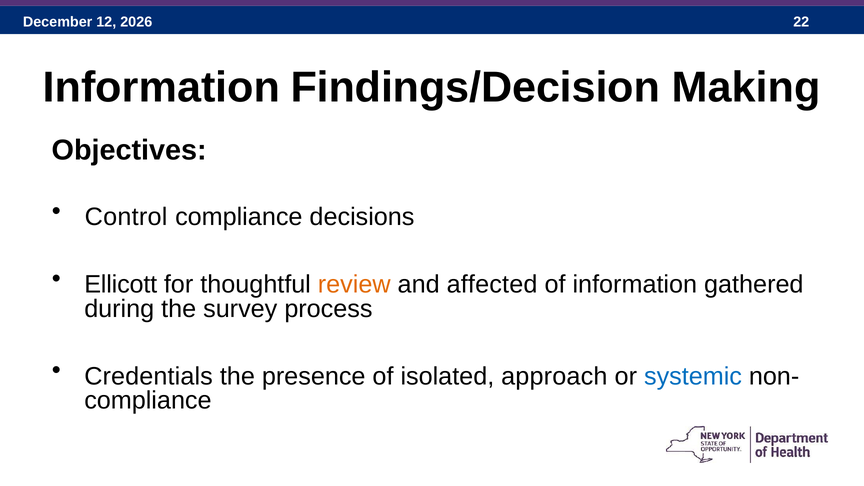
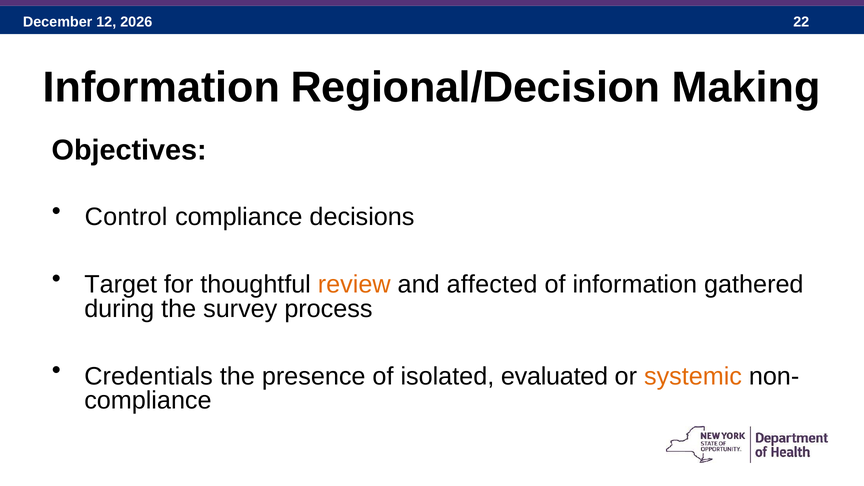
Findings/Decision: Findings/Decision -> Regional/Decision (475, 87)
Ellicott: Ellicott -> Target (121, 285)
approach: approach -> evaluated (555, 376)
systemic colour: blue -> orange (693, 376)
